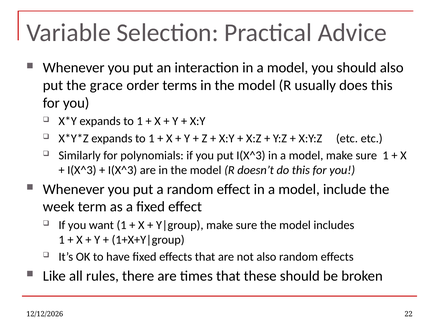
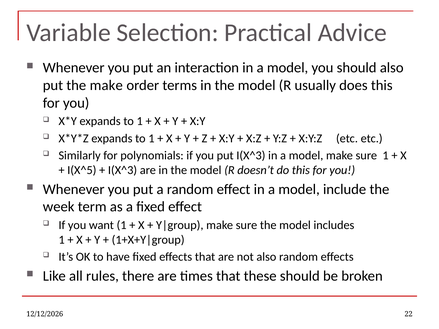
the grace: grace -> make (106, 85)
I(X^3: I(X^3 -> I(X^5 (82, 170)
